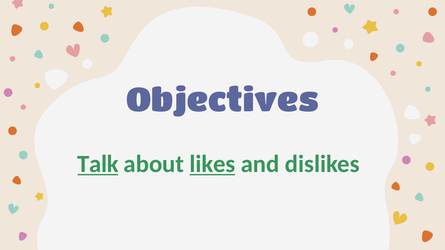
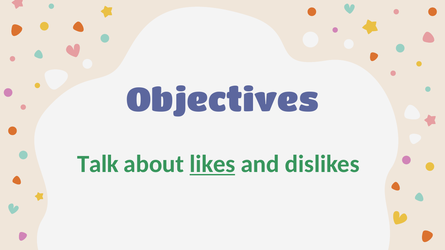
Talk underline: present -> none (98, 164)
